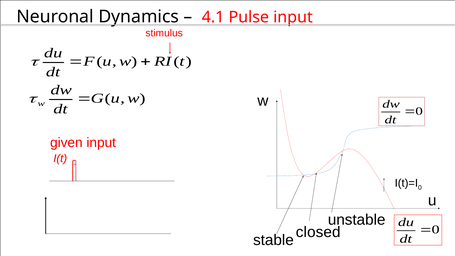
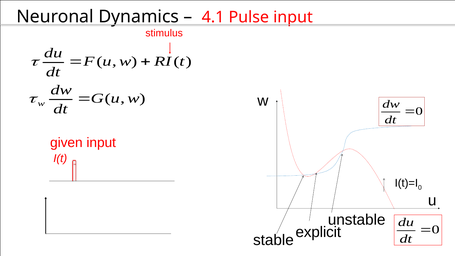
closed: closed -> explicit (318, 232)
